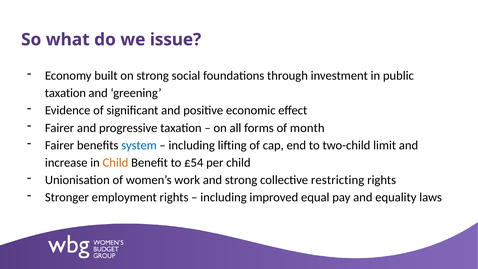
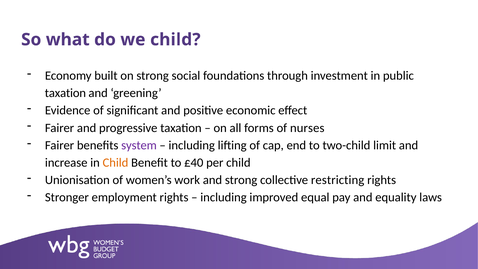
we issue: issue -> child (175, 40)
month: month -> nurses (307, 128)
system colour: blue -> purple (139, 145)
£54: £54 -> £40 (194, 163)
